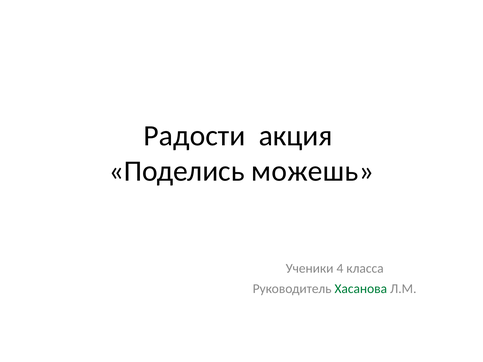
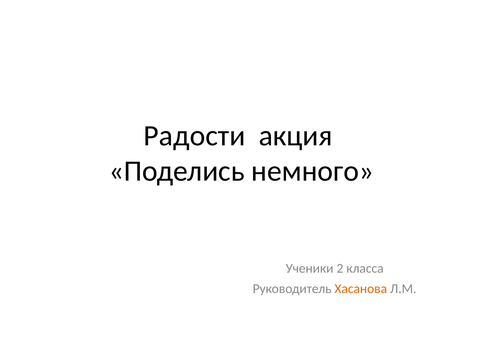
можешь: можешь -> немного (313, 171)
4: 4 -> 2 (340, 269)
Хасанова colour: green -> orange (361, 289)
